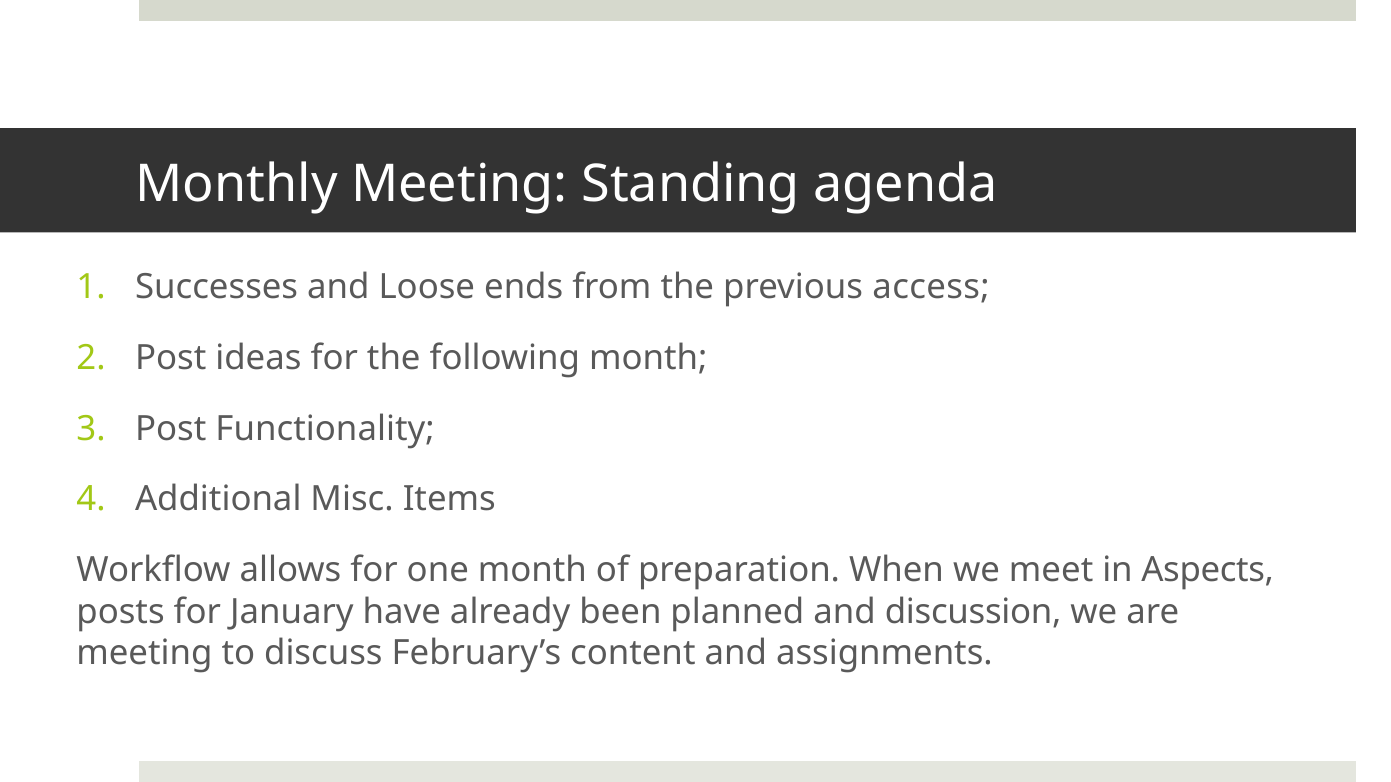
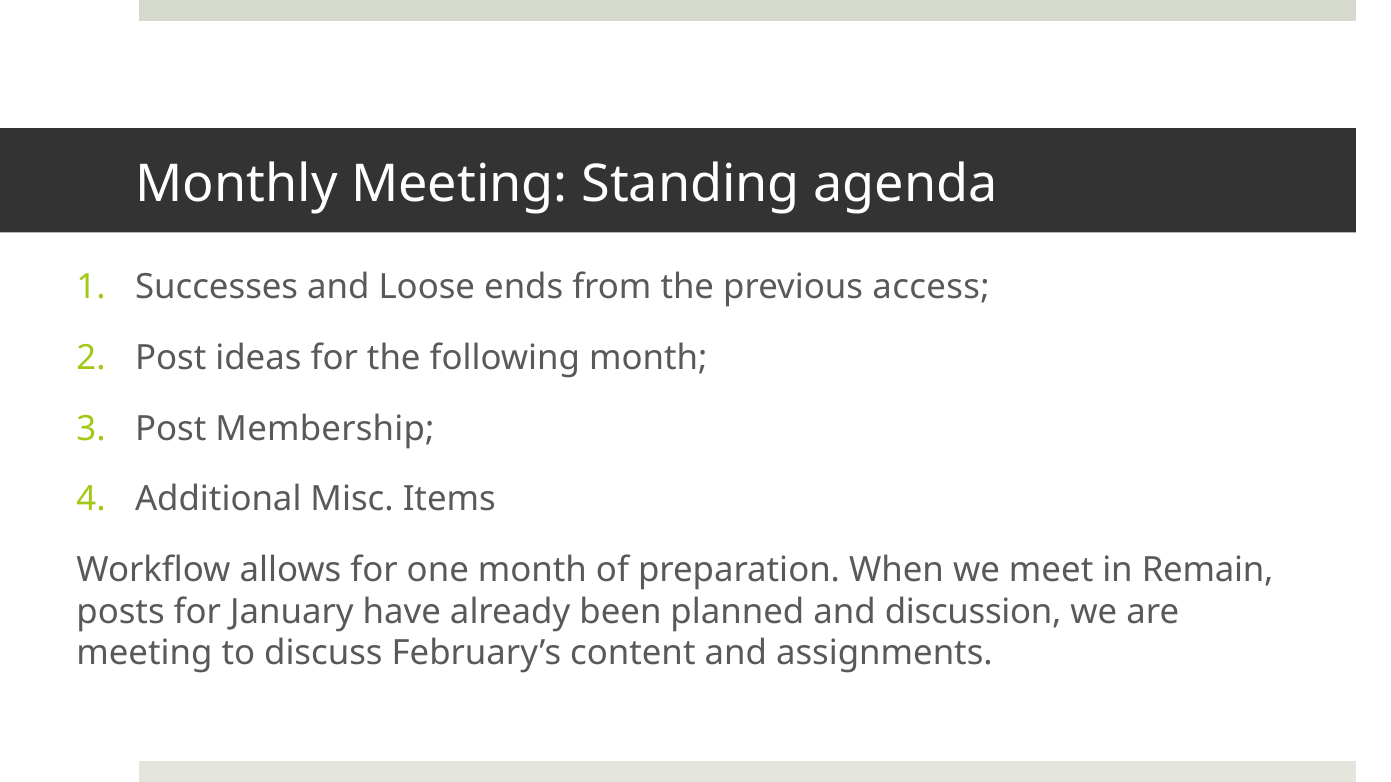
Functionality: Functionality -> Membership (325, 429)
Aspects: Aspects -> Remain (1208, 570)
